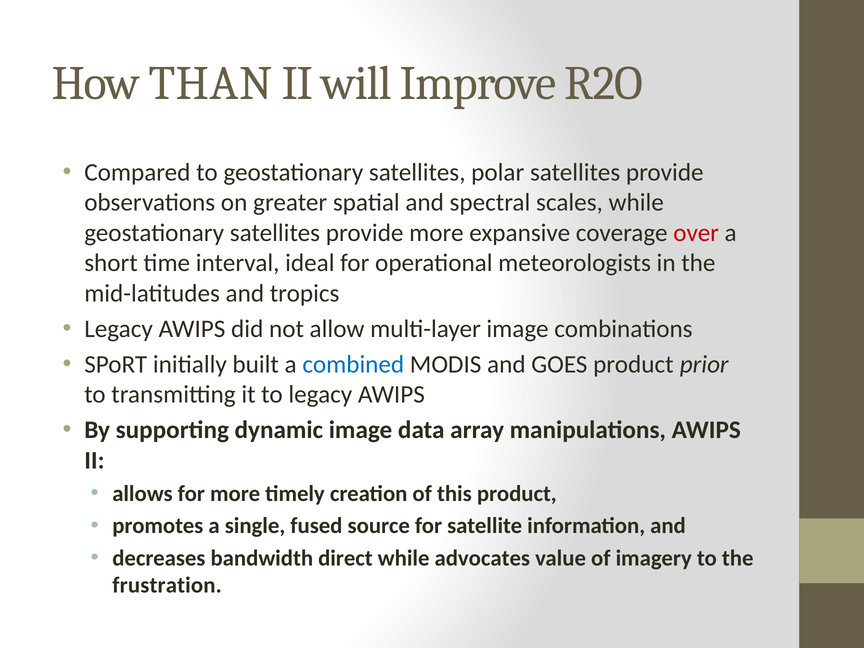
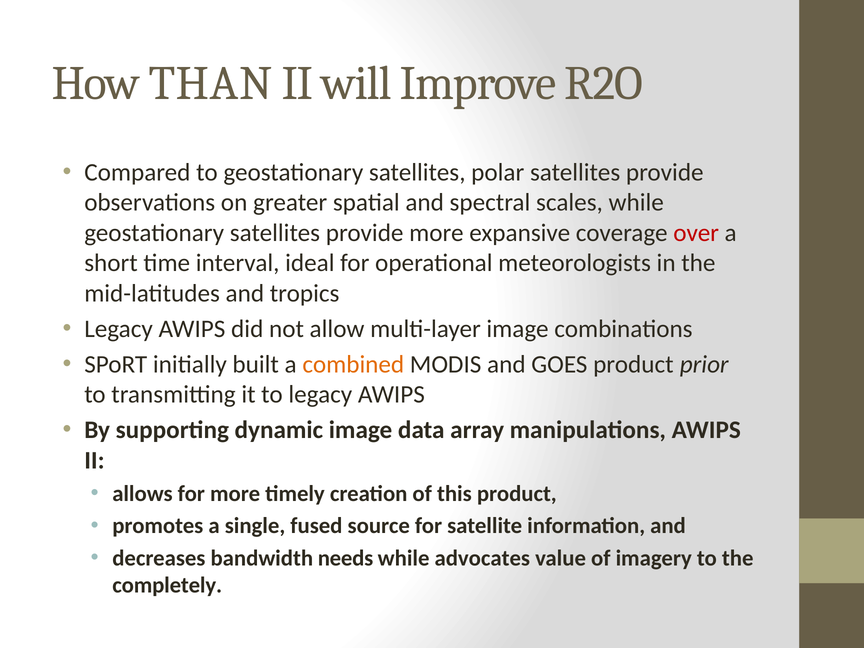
combined colour: blue -> orange (353, 364)
direct: direct -> needs (346, 558)
frustration: frustration -> completely (167, 585)
